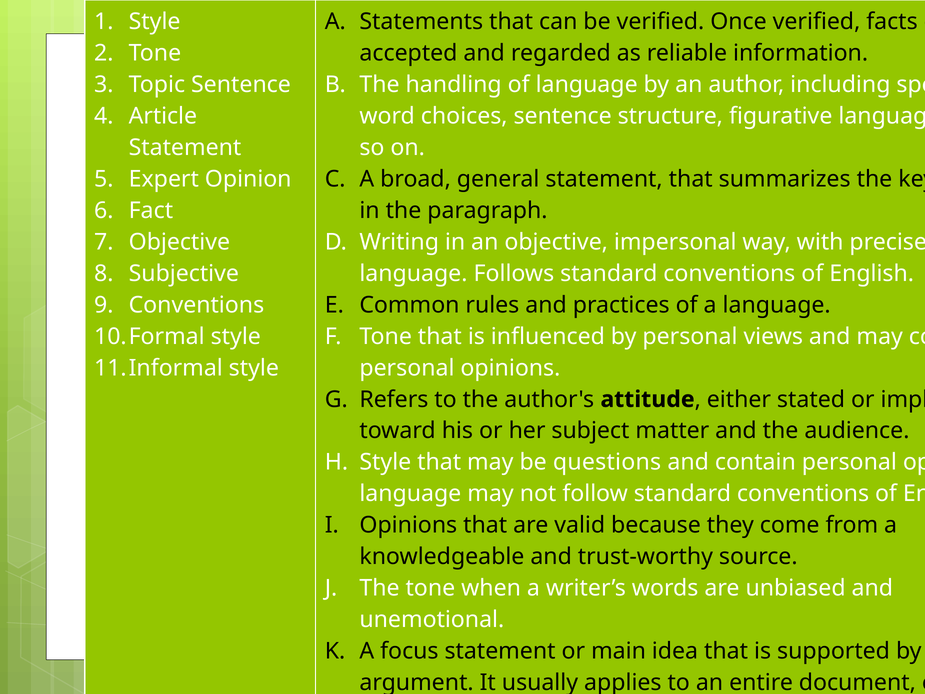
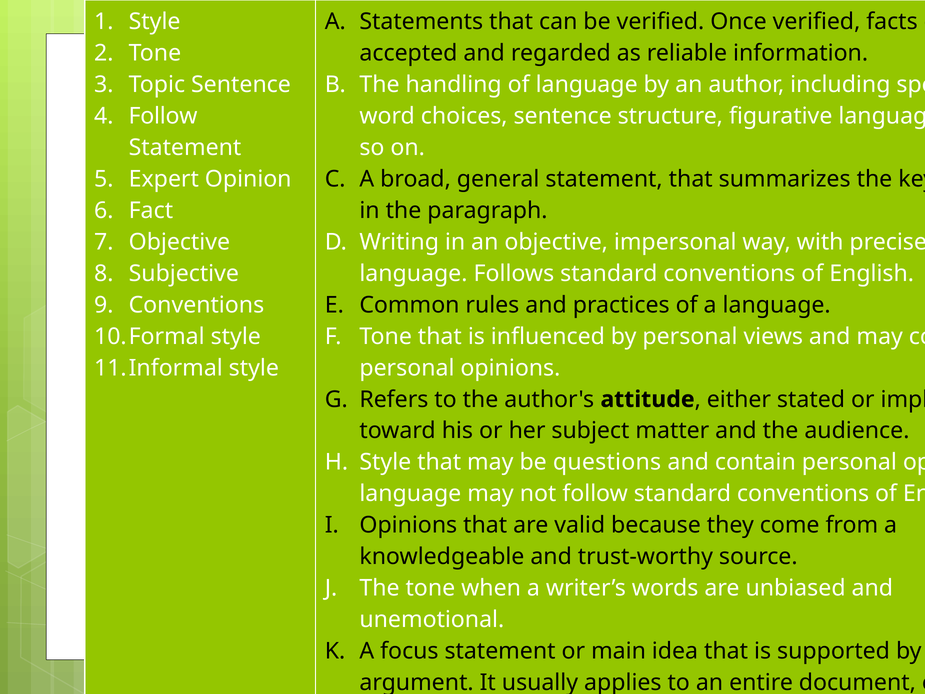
Article: Article -> Follow (163, 116)
